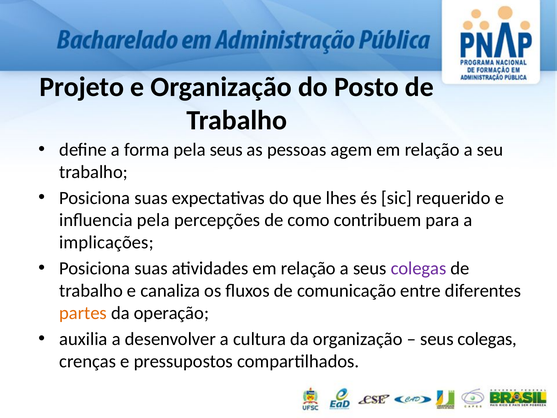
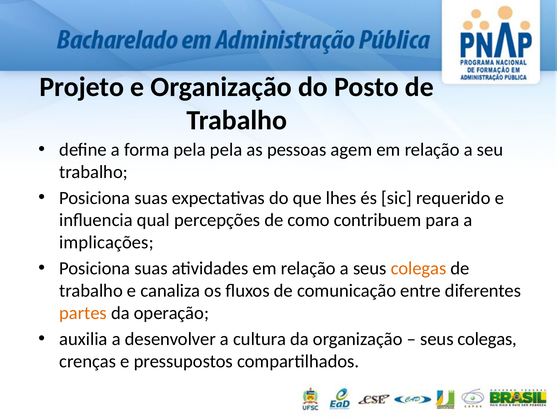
pela seus: seus -> pela (226, 150)
influencia pela: pela -> qual (153, 220)
colegas colour: purple -> orange (419, 268)
